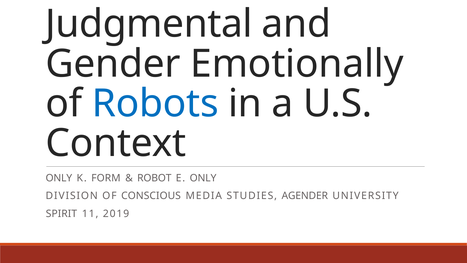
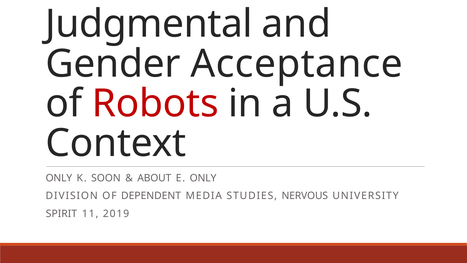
Emotionally: Emotionally -> Acceptance (297, 64)
Robots colour: blue -> red (155, 103)
FORM: FORM -> SOON (106, 178)
ROBOT: ROBOT -> ABOUT (154, 178)
CONSCIOUS: CONSCIOUS -> DEPENDENT (151, 196)
AGENDER: AGENDER -> NERVOUS (305, 196)
